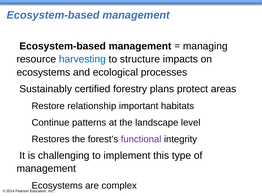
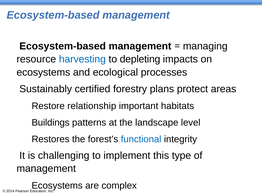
structure: structure -> depleting (140, 59)
Continue: Continue -> Buildings (51, 123)
functional colour: purple -> blue (141, 140)
